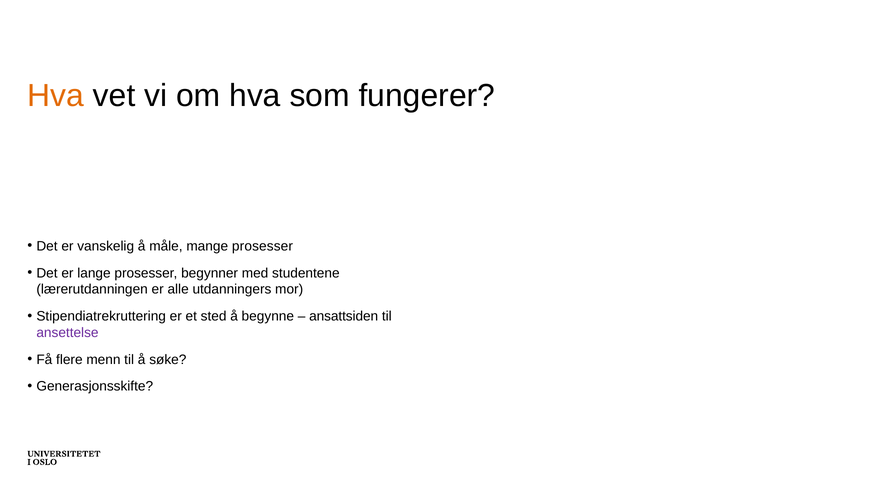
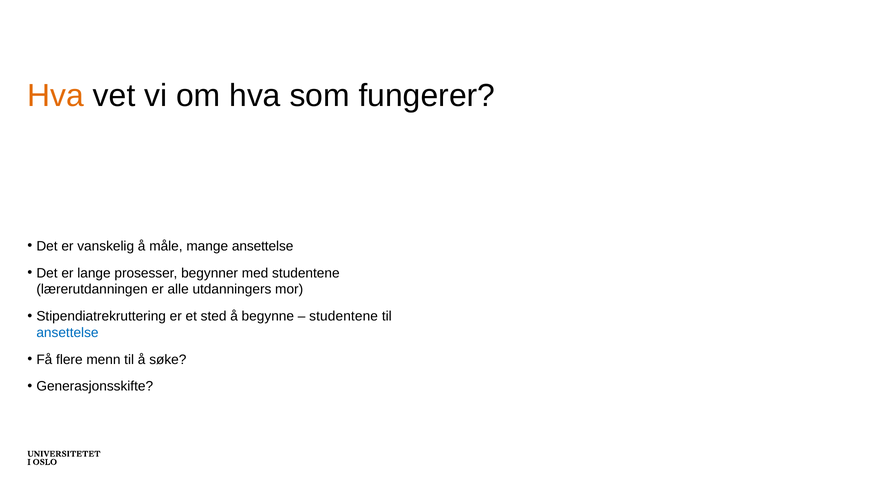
mange prosesser: prosesser -> ansettelse (263, 246)
ansattsiden: ansattsiden -> studentene (344, 316)
ansettelse colour: purple -> blue (67, 332)
